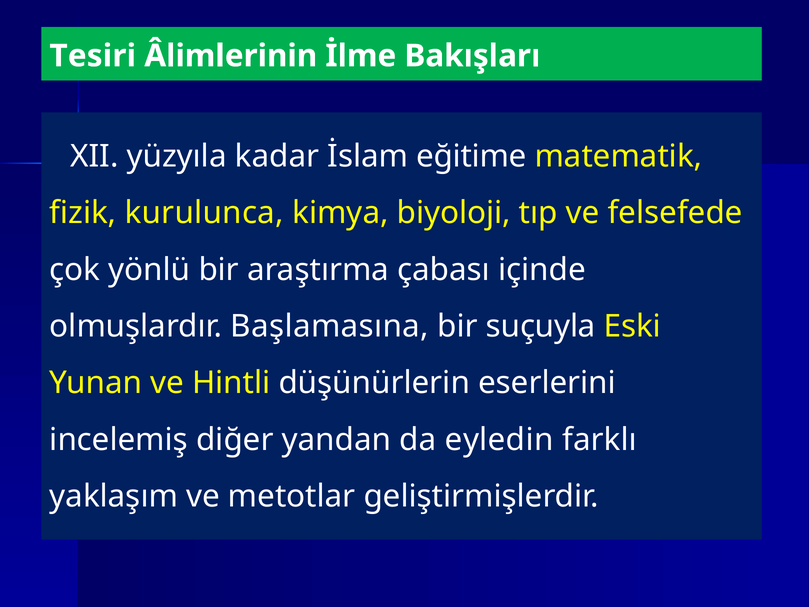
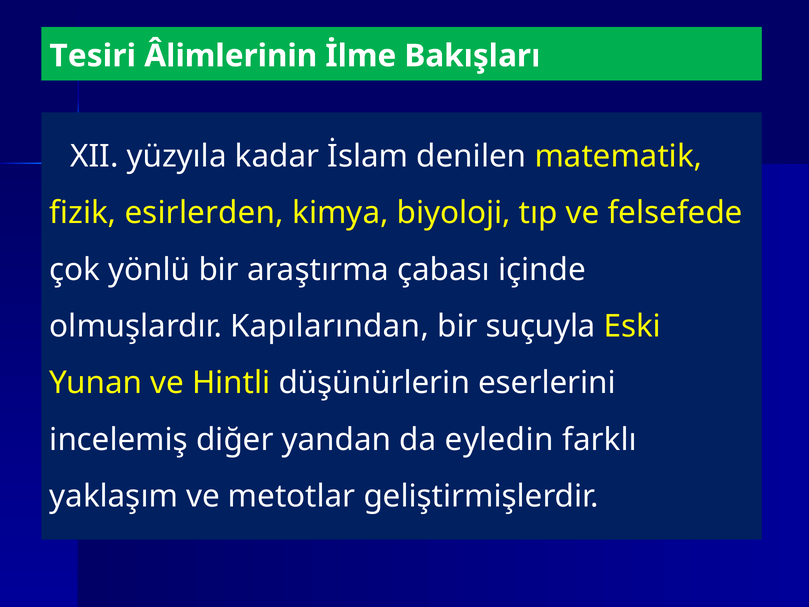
eğitime: eğitime -> denilen (471, 156)
kurulunca: kurulunca -> esirlerden (204, 213)
Başlamasına: Başlamasına -> Kapılarından (330, 326)
